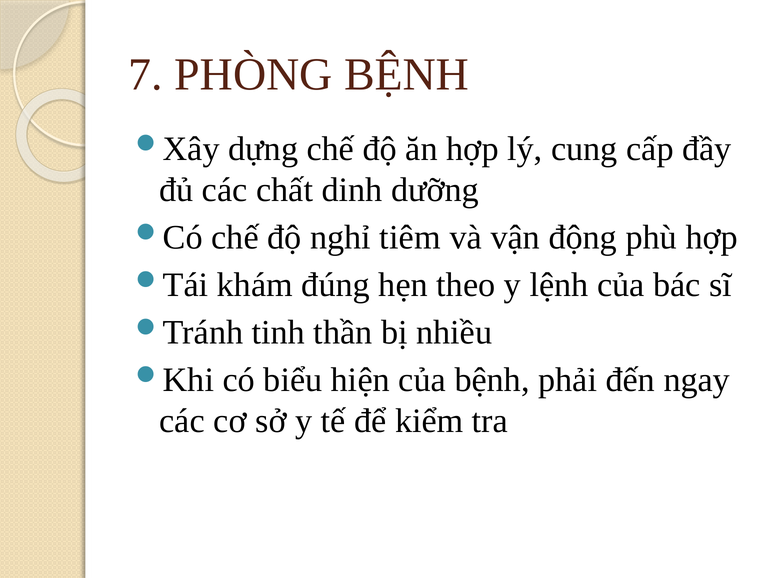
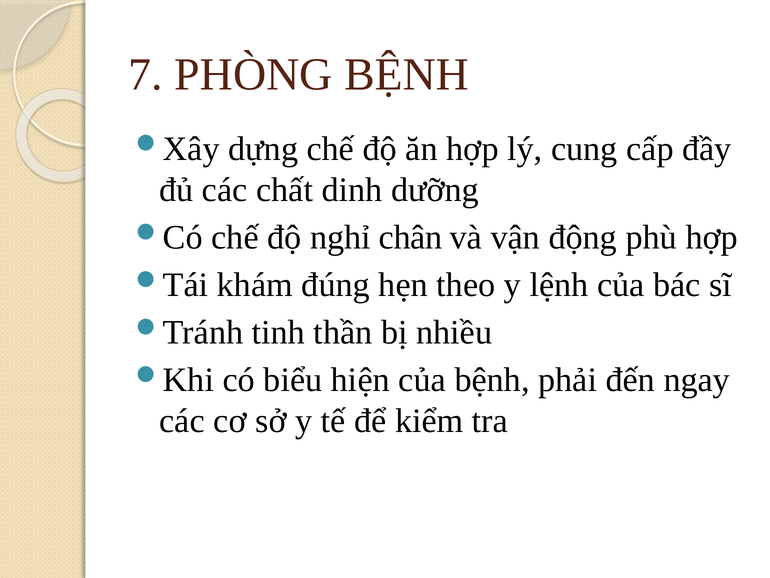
tiêm: tiêm -> chân (410, 237)
